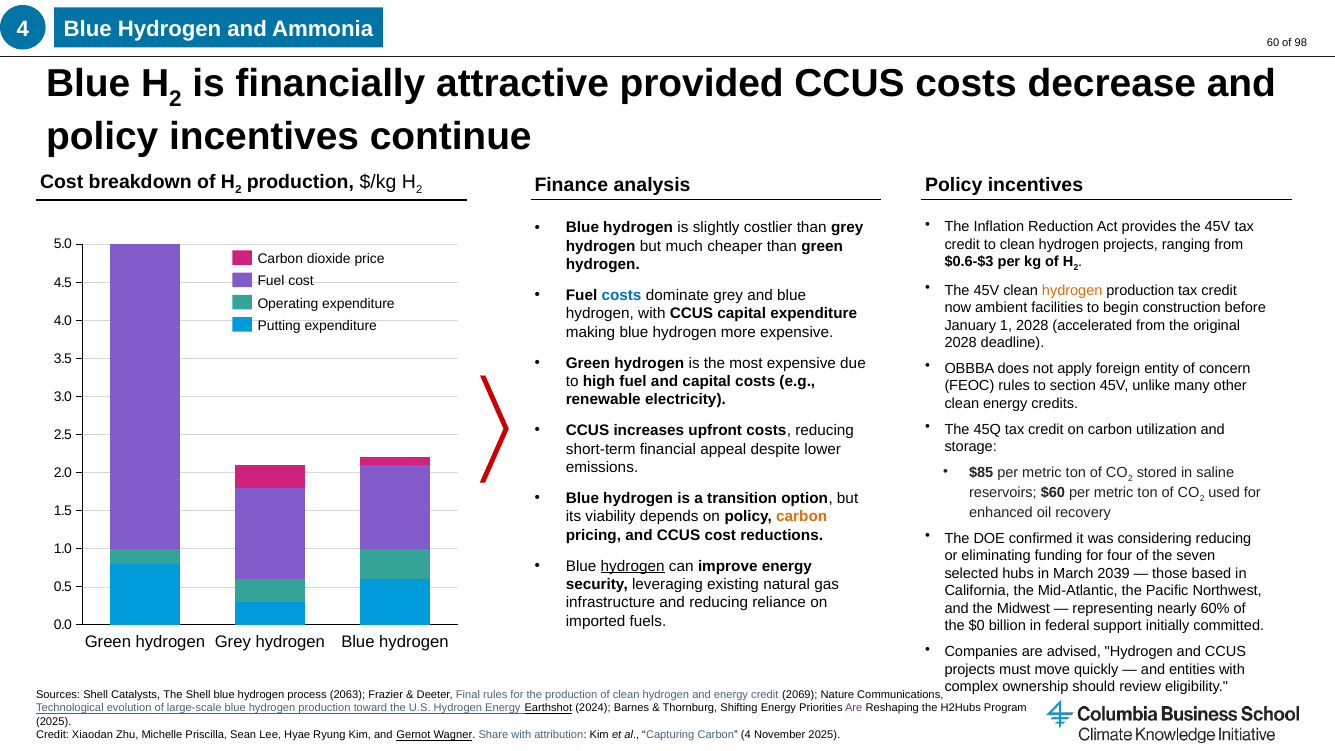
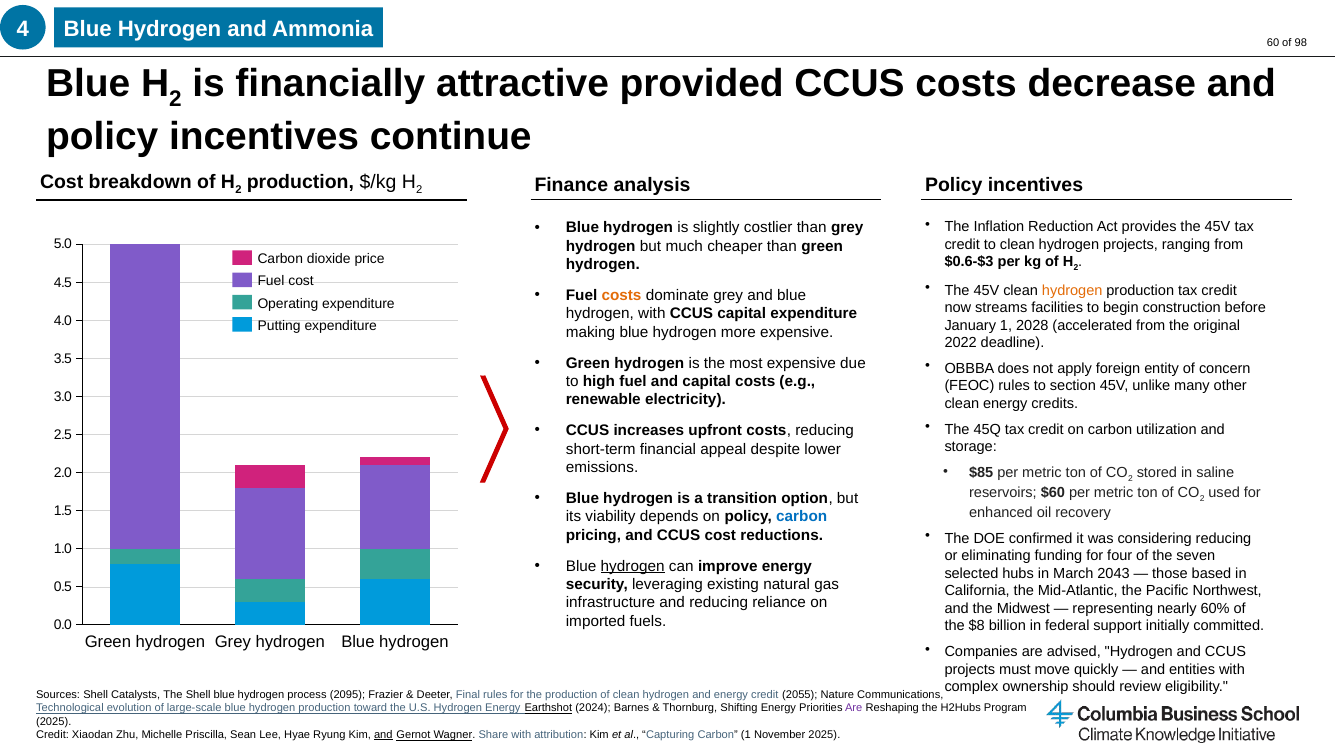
costs colour: blue -> orange (621, 295)
ambient: ambient -> streams (1001, 308)
2028: 2028 -> 2022 (961, 343)
carbon colour: orange -> blue (802, 517)
2039: 2039 -> 2043 (1114, 573)
$0: $0 -> $8 (977, 626)
2063: 2063 -> 2095 (347, 695)
2069: 2069 -> 2055 (800, 695)
and underline: none -> present (383, 735)
Carbon 4: 4 -> 1 (746, 735)
